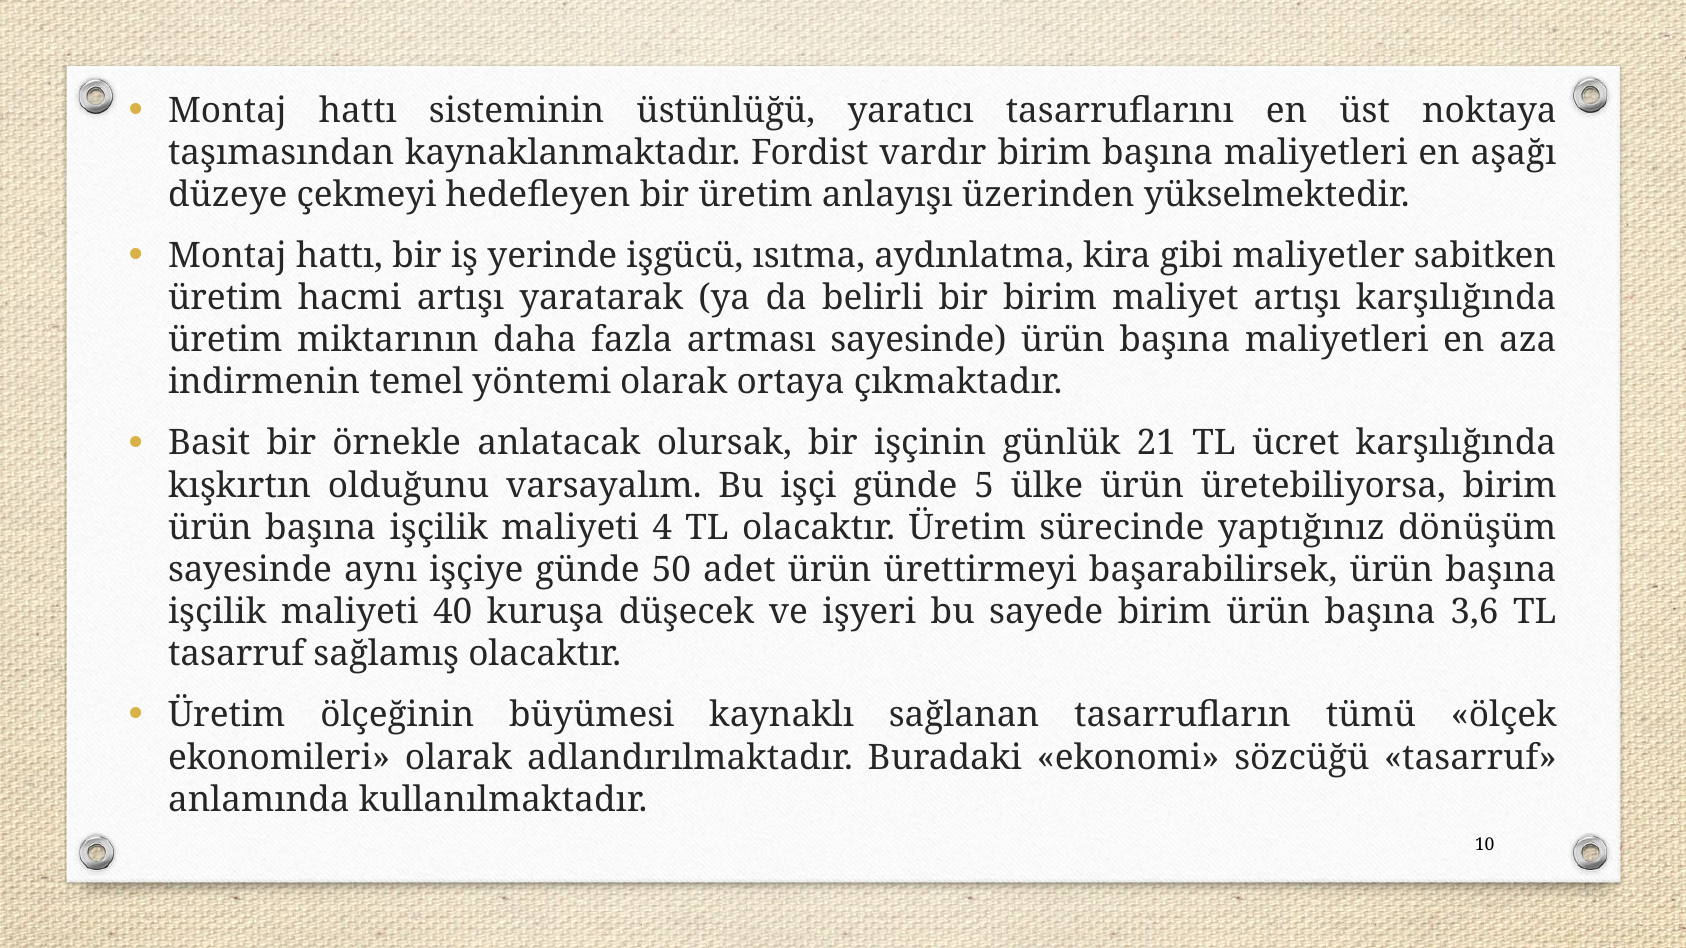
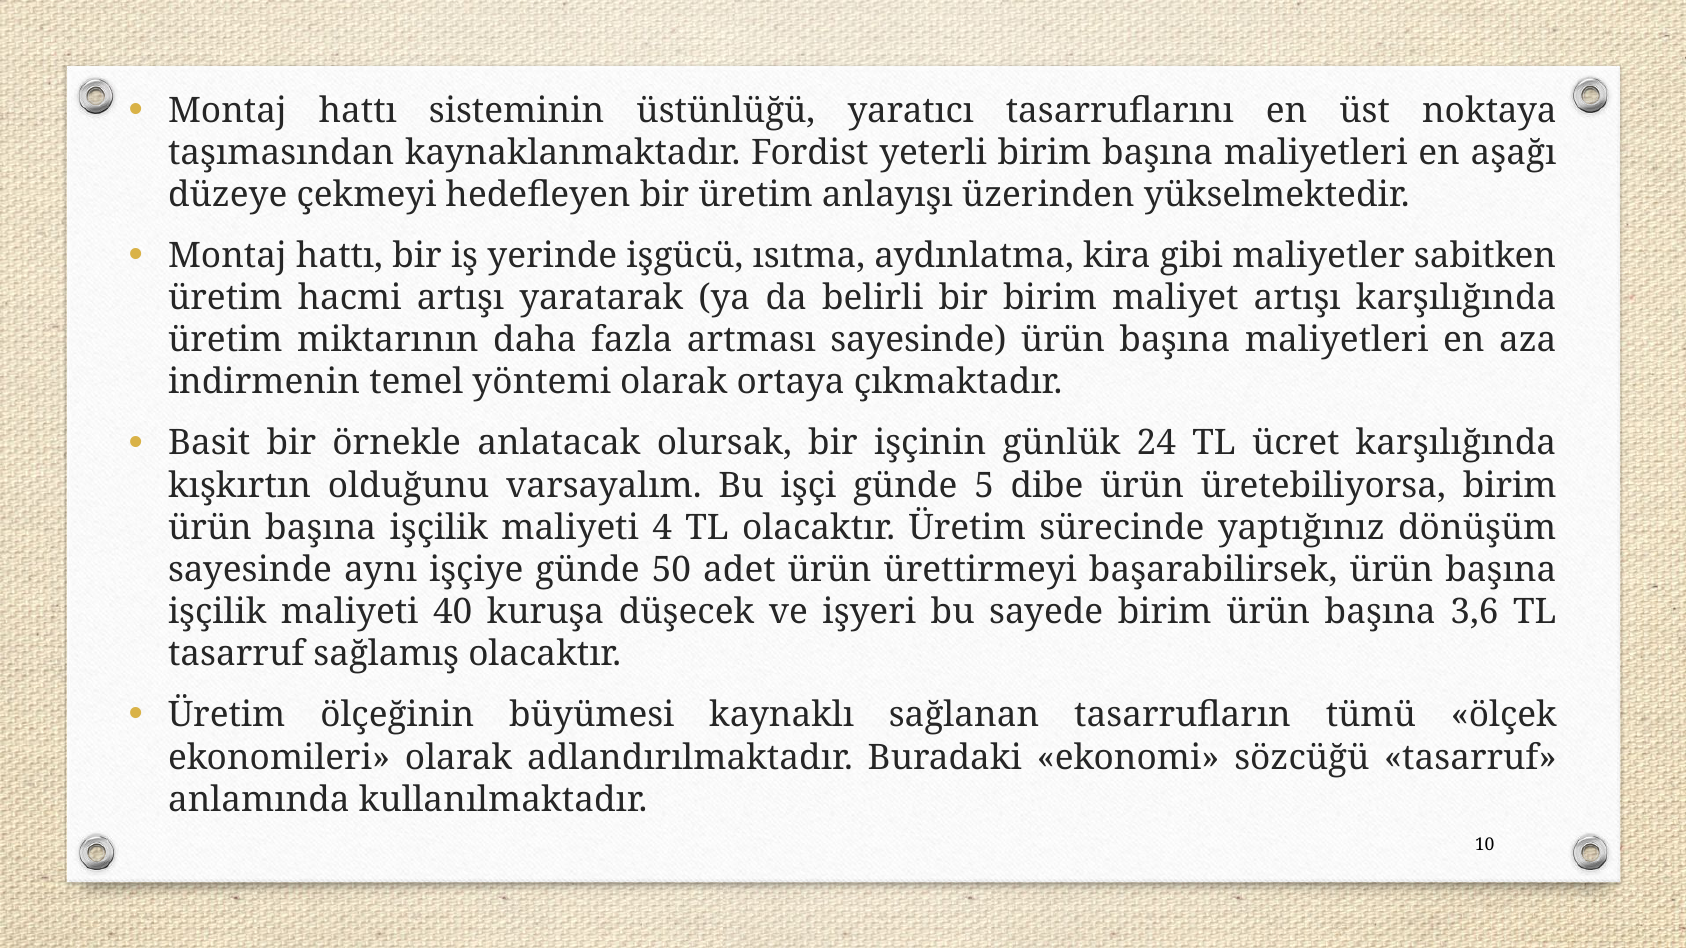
vardır: vardır -> yeterli (933, 153)
21: 21 -> 24 (1156, 444)
ülke: ülke -> dibe (1047, 486)
